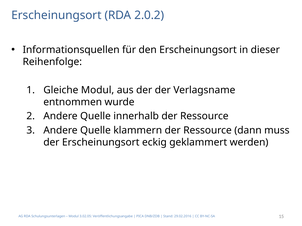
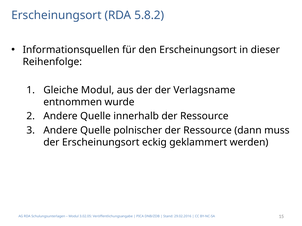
2.0.2: 2.0.2 -> 5.8.2 (149, 15)
klammern: klammern -> polnischer (138, 130)
